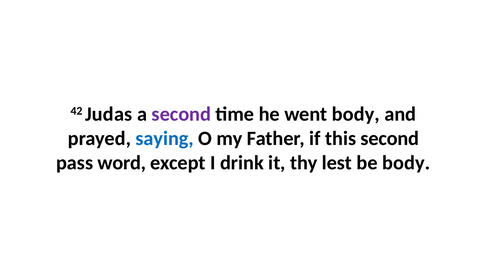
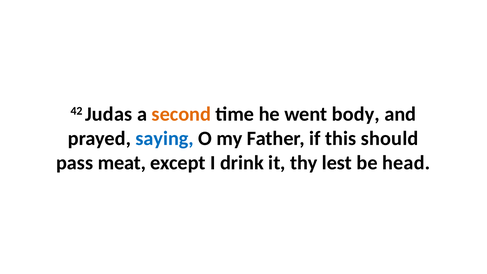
second colour: purple -> orange (181, 114)
this second: second -> should (390, 138)
word: word -> meat (122, 163)
be body: body -> head (406, 163)
